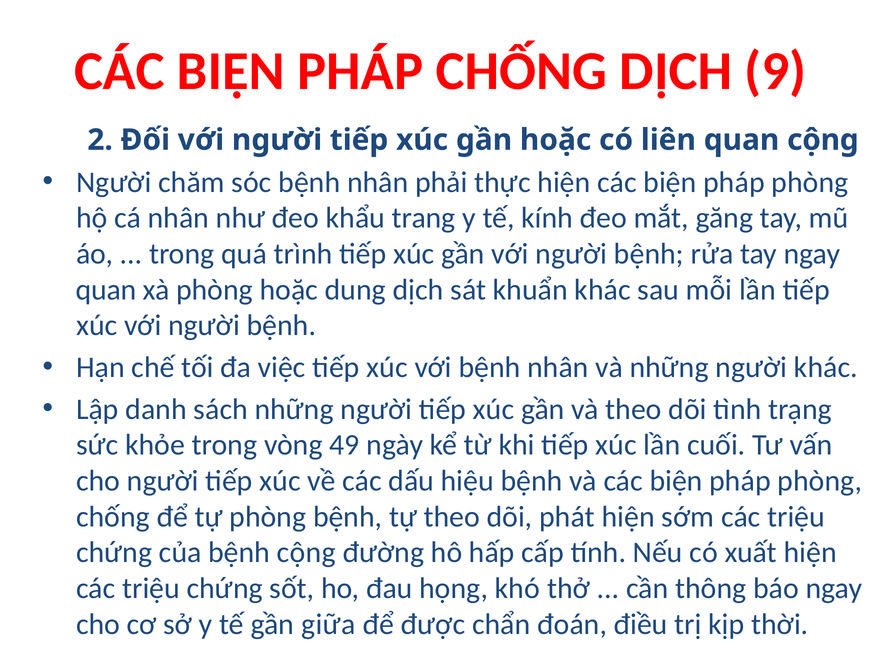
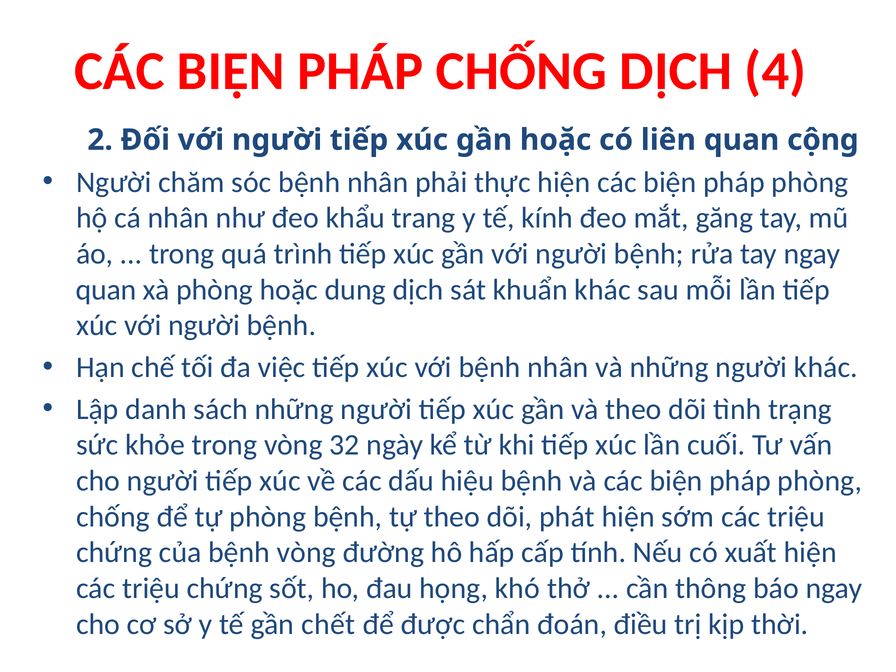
9: 9 -> 4 (775, 71)
49: 49 -> 32 (344, 445)
bệnh cộng: cộng -> vòng (306, 553)
giữa: giữa -> chết (328, 624)
